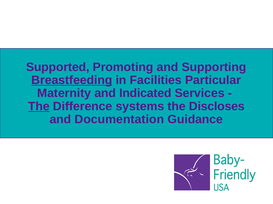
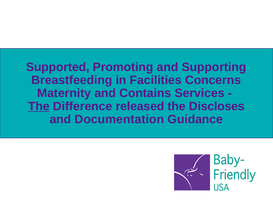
Breastfeeding underline: present -> none (72, 80)
Particular: Particular -> Concerns (213, 80)
Indicated: Indicated -> Contains (145, 94)
systems: systems -> released (140, 107)
